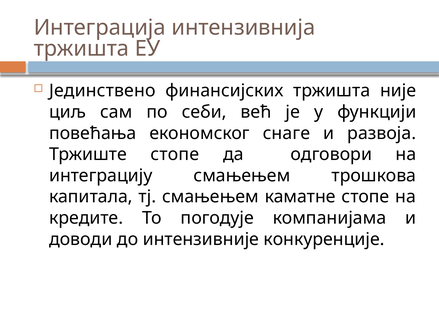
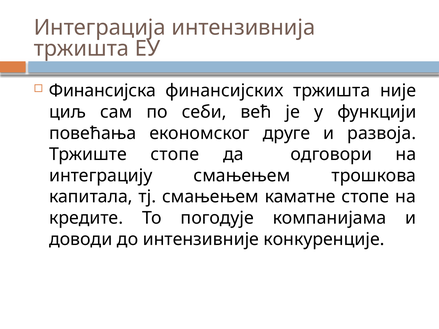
Јединствено: Јединствено -> Финансијска (102, 91)
снаге: снаге -> друге (287, 133)
